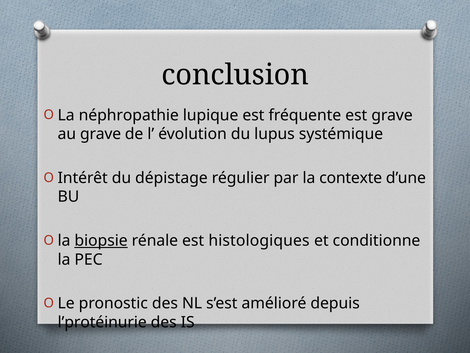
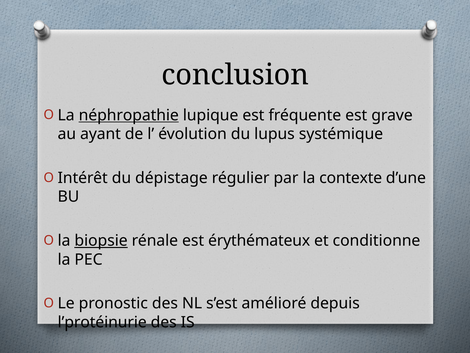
néphropathie underline: none -> present (129, 115)
au grave: grave -> ayant (101, 134)
histologiques: histologiques -> érythémateux (259, 240)
